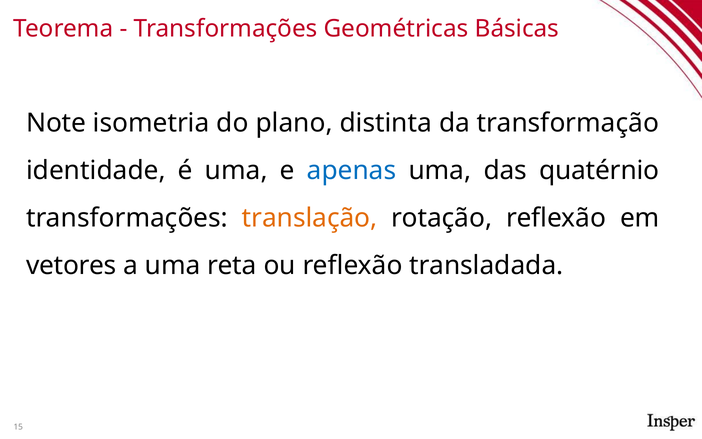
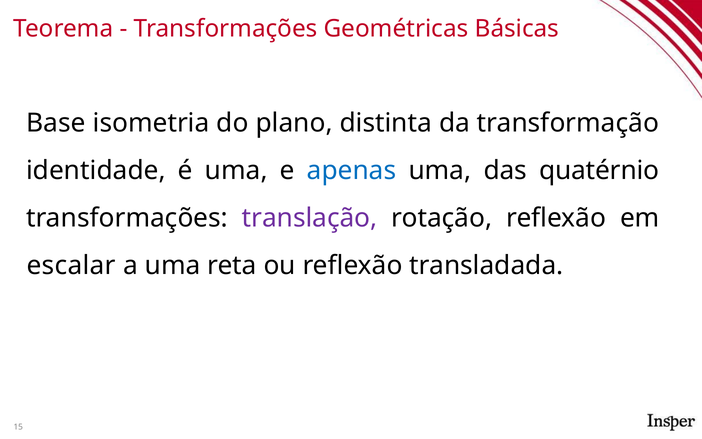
Note: Note -> Base (56, 123)
translação colour: orange -> purple (310, 218)
vetores: vetores -> escalar (71, 265)
